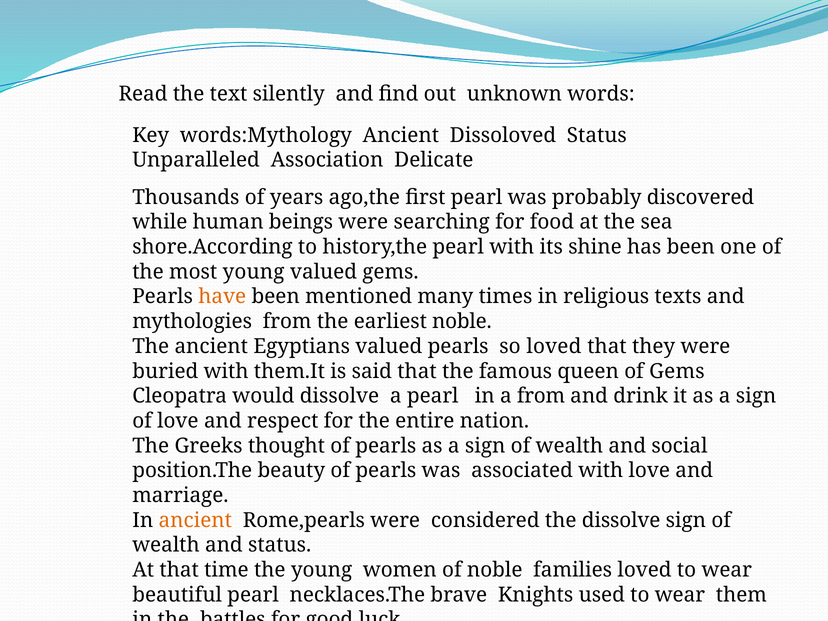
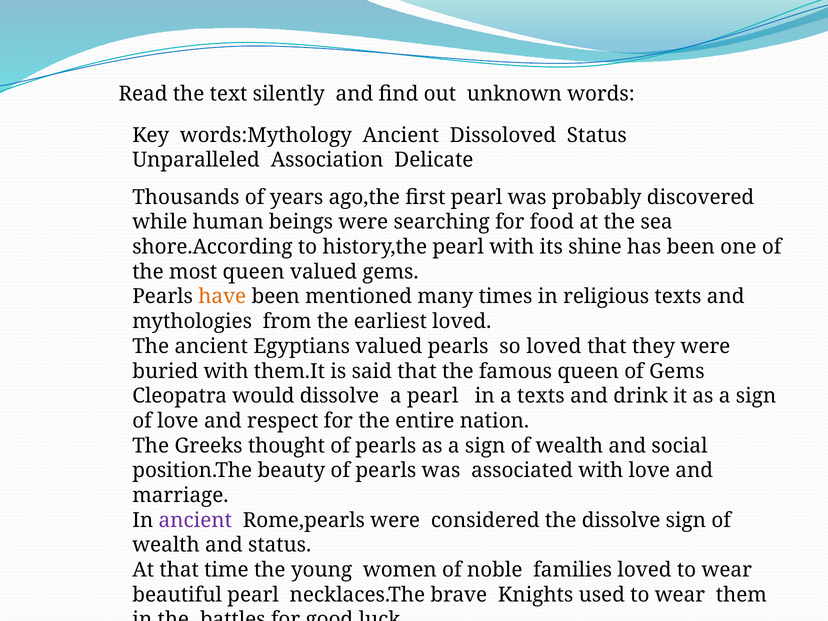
most young: young -> queen (254, 272)
earliest noble: noble -> loved (462, 322)
a from: from -> texts (541, 396)
ancient colour: orange -> purple (195, 520)
